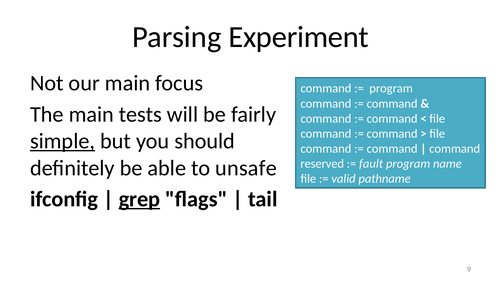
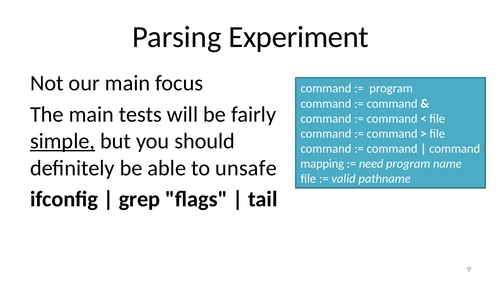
reserved: reserved -> mapping (322, 164)
fault: fault -> need (371, 164)
grep underline: present -> none (139, 199)
